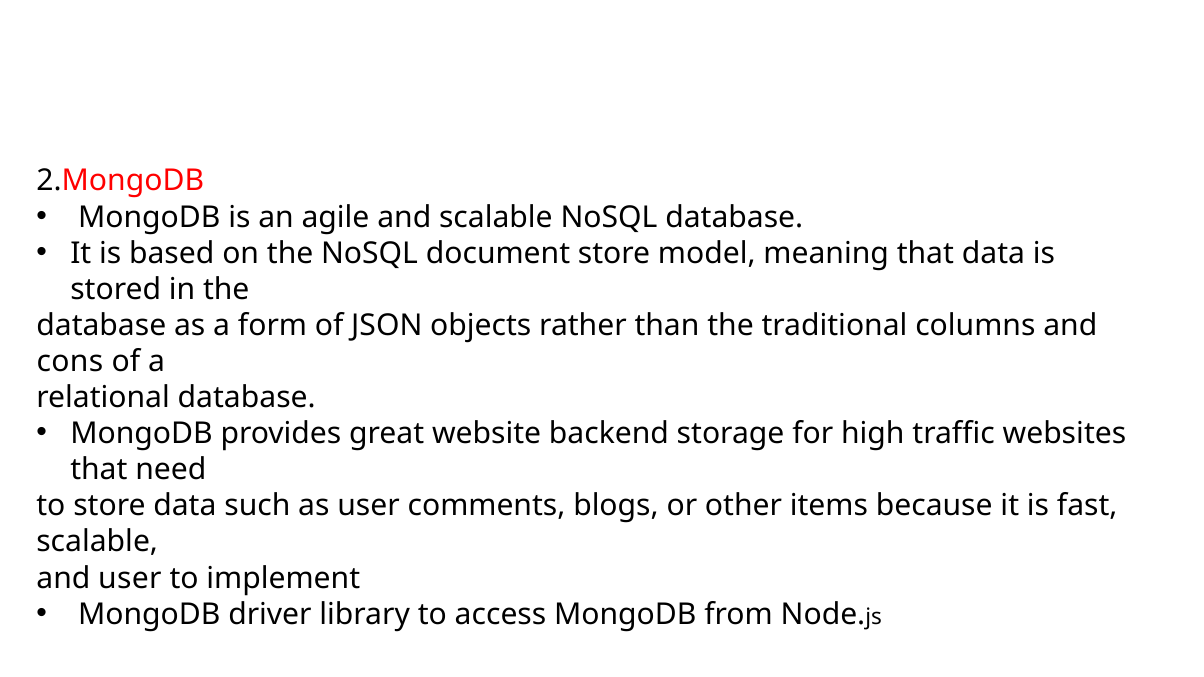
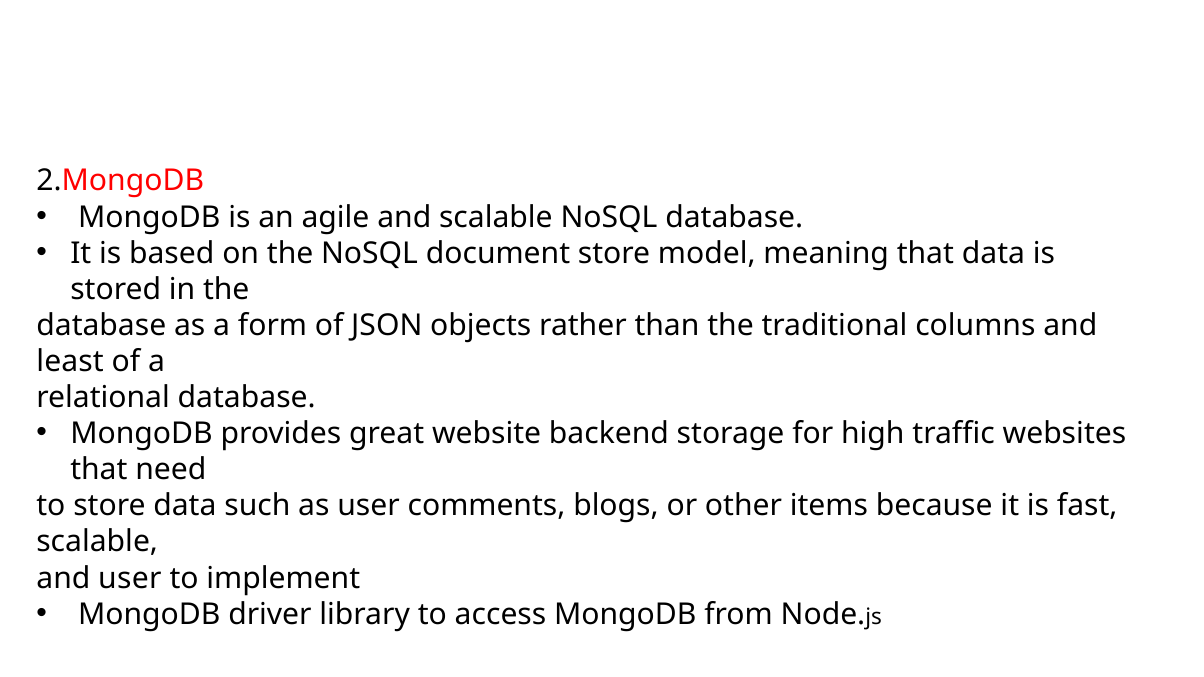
cons: cons -> least (70, 362)
